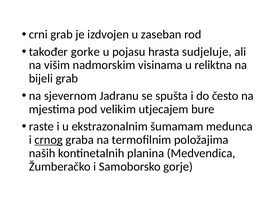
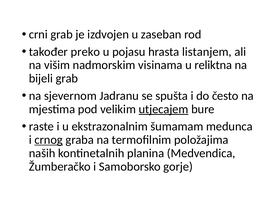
gorke: gorke -> preko (85, 52)
sudjeluje: sudjeluje -> listanjem (207, 52)
utjecajem underline: none -> present (164, 109)
